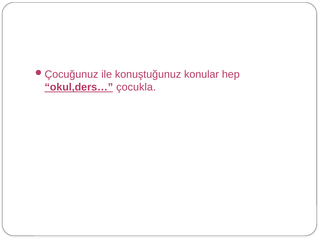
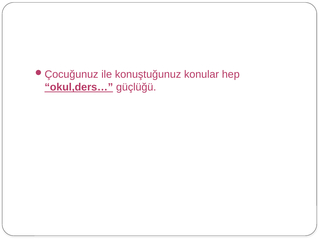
çocukla: çocukla -> güçlüğü (136, 87)
